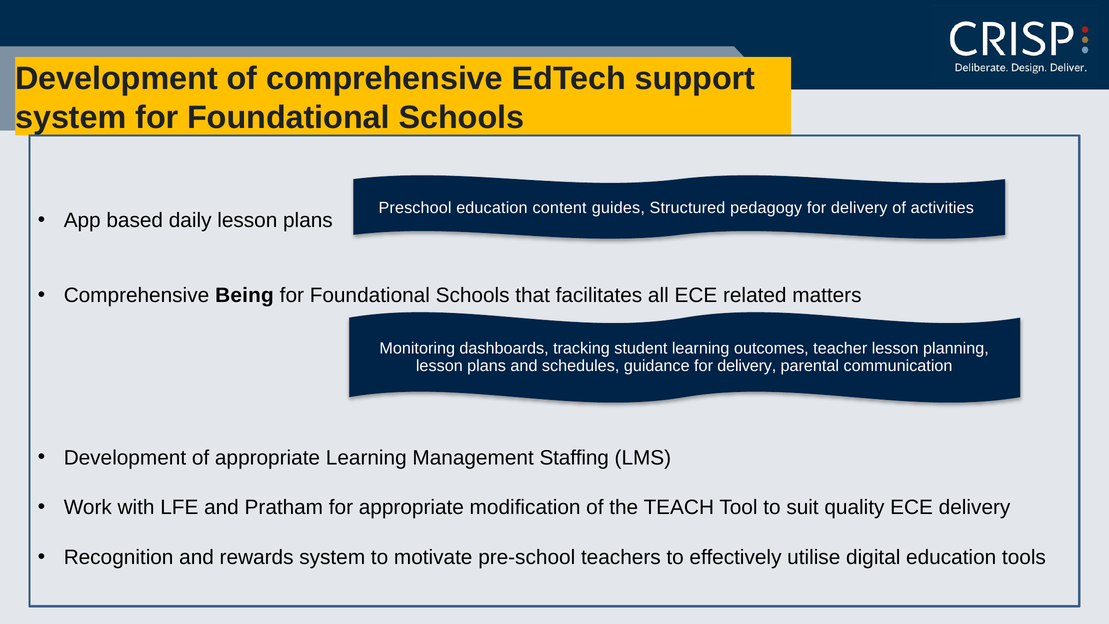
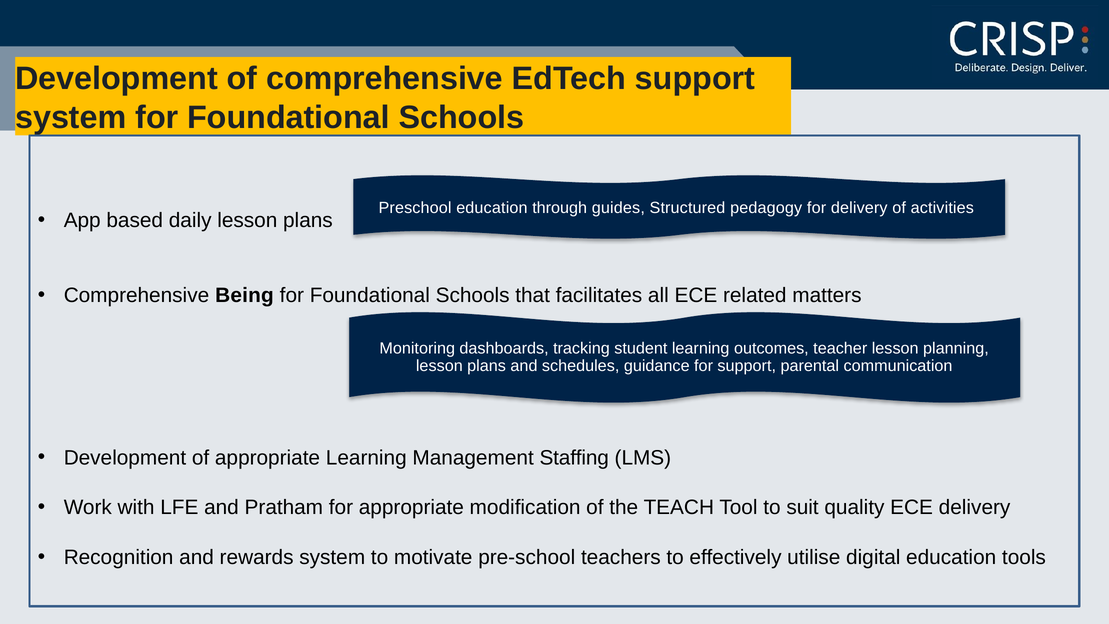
content: content -> through (560, 208)
guidance for delivery: delivery -> support (747, 366)
